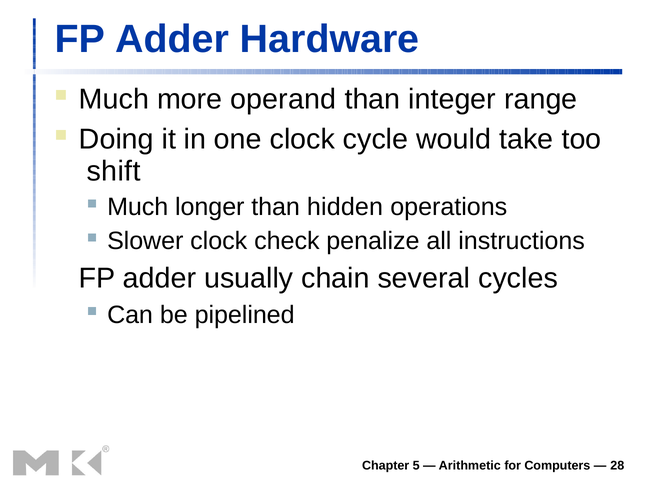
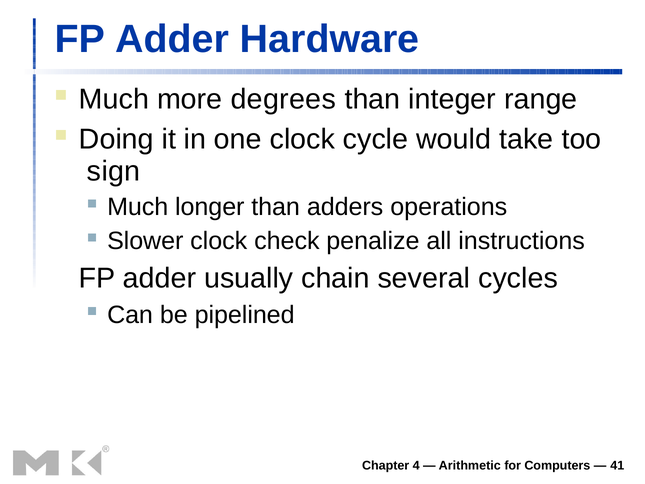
operand: operand -> degrees (283, 99)
shift: shift -> sign (114, 171)
hidden: hidden -> adders (345, 207)
5: 5 -> 4 (416, 466)
28: 28 -> 41 (617, 466)
